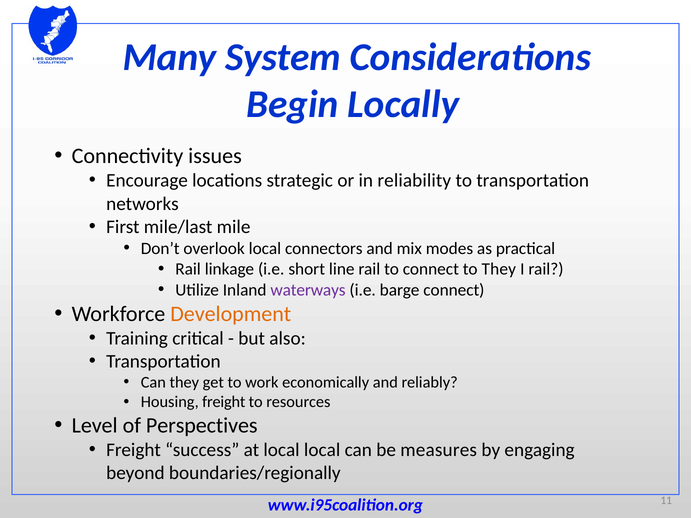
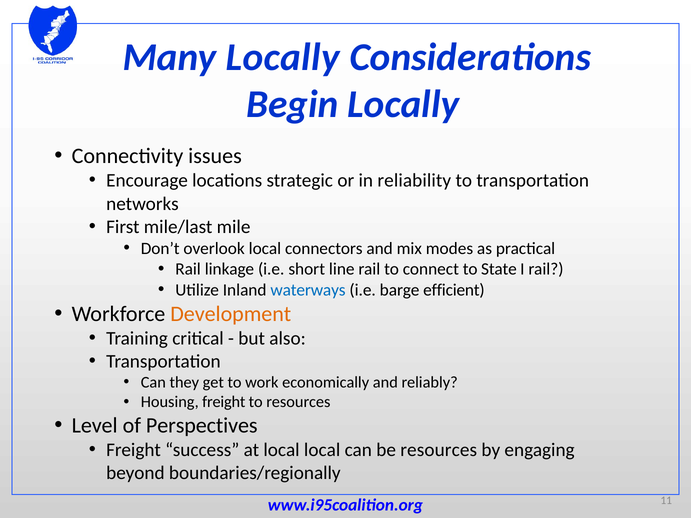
Many System: System -> Locally (283, 57)
to They: They -> State (499, 269)
waterways colour: purple -> blue (308, 290)
barge connect: connect -> efficient (454, 290)
be measures: measures -> resources (439, 450)
